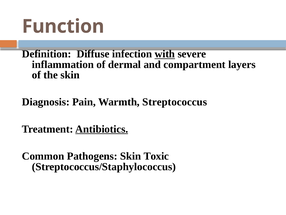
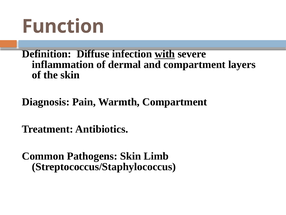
Warmth Streptococcus: Streptococcus -> Compartment (175, 102)
Antibiotics underline: present -> none (102, 129)
Toxic: Toxic -> Limb (156, 156)
